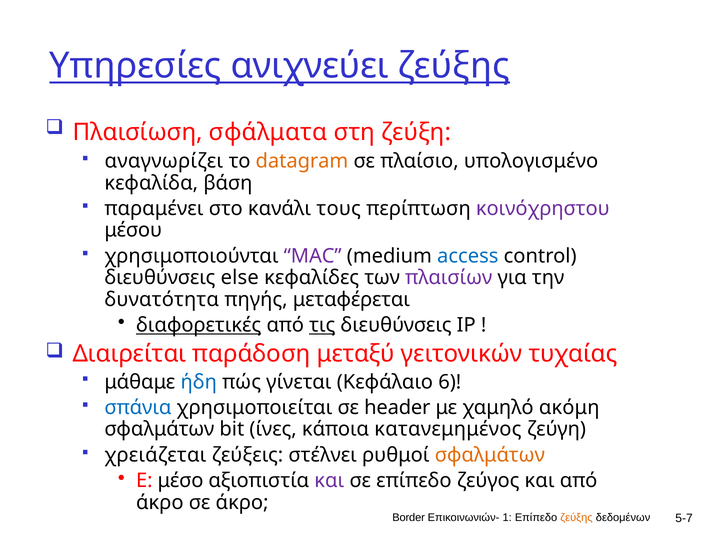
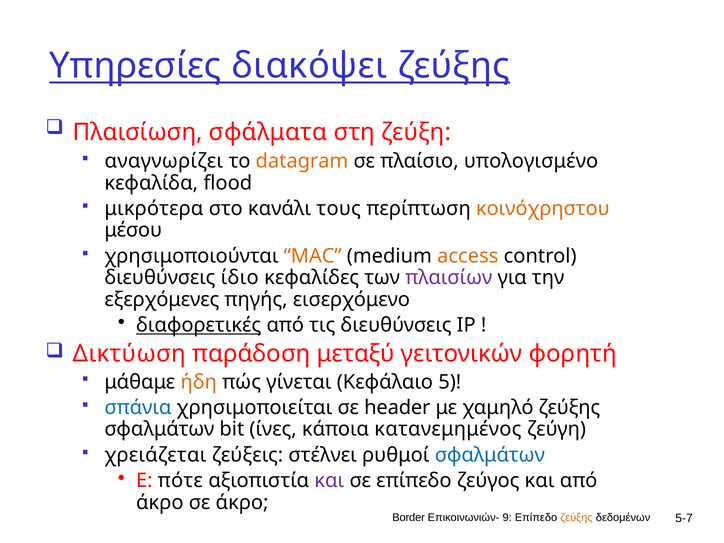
ανιχνεύει: ανιχνεύει -> διακόψει (309, 66)
βάση: βάση -> flood (228, 183)
παραμένει: παραμένει -> μικρότερα (154, 209)
κοινόχρηστου colour: purple -> orange (543, 209)
MAC colour: purple -> orange (313, 256)
access colour: blue -> orange (468, 256)
else: else -> ίδιο (240, 278)
δυνατότητα: δυνατότητα -> εξερχόμενες (162, 300)
μεταφέρεται: μεταφέρεται -> εισερχόμενο (351, 300)
τις underline: present -> none (322, 325)
Διαιρείται: Διαιρείται -> Δικτύωση (129, 354)
τυχαίας: τυχαίας -> φορητή (573, 354)
ήδη colour: blue -> orange (199, 382)
6: 6 -> 5 (450, 382)
χαμηλό ακόμη: ακόμη -> ζεύξης (569, 408)
σφαλμάτων colour: orange -> blue (490, 455)
μέσο: μέσο -> πότε (180, 481)
1: 1 -> 9 (507, 518)
